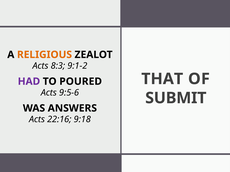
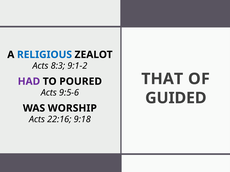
RELIGIOUS colour: orange -> blue (44, 55)
SUBMIT: SUBMIT -> GUIDED (176, 98)
ANSWERS: ANSWERS -> WORSHIP (72, 109)
